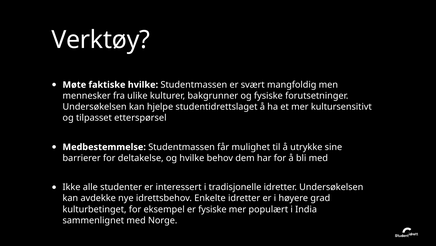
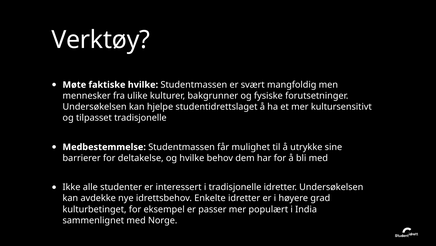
tilpasset etterspørsel: etterspørsel -> tradisjonelle (140, 118)
er fysiske: fysiske -> passer (212, 209)
